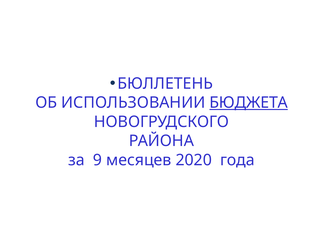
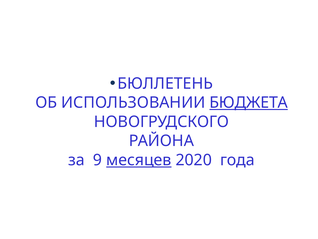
месяцев underline: none -> present (139, 160)
